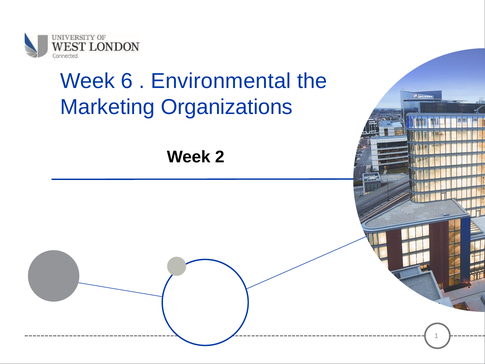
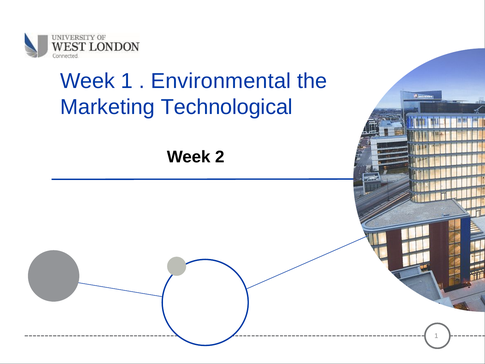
Week 6: 6 -> 1 (127, 81)
Organizations: Organizations -> Technological (227, 107)
